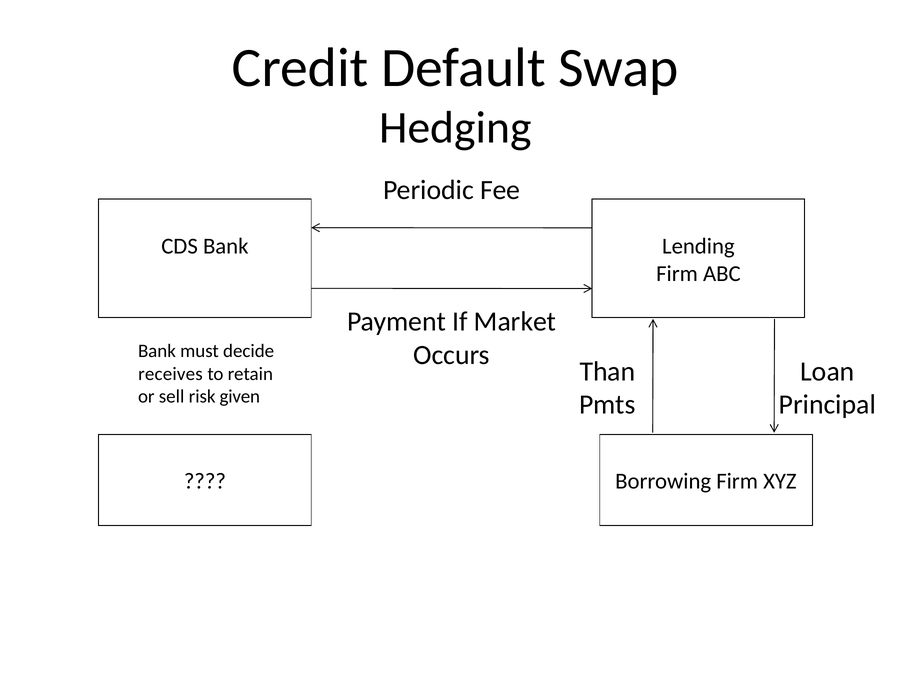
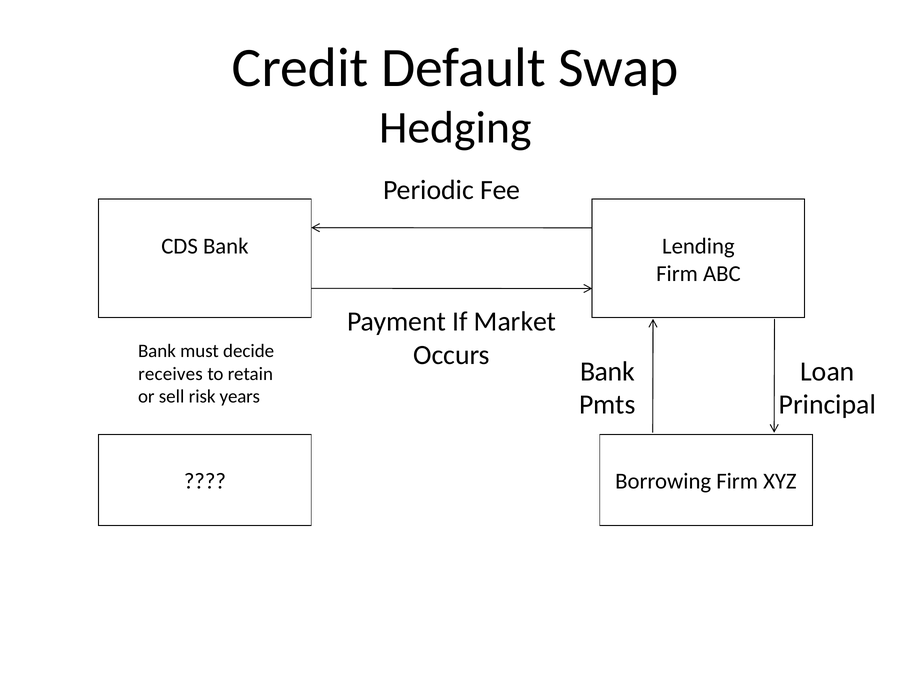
Than: Than -> Bank (607, 372)
given: given -> years (240, 397)
